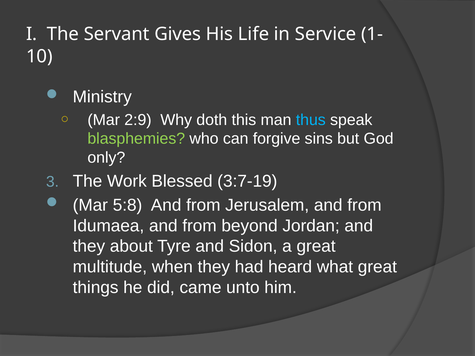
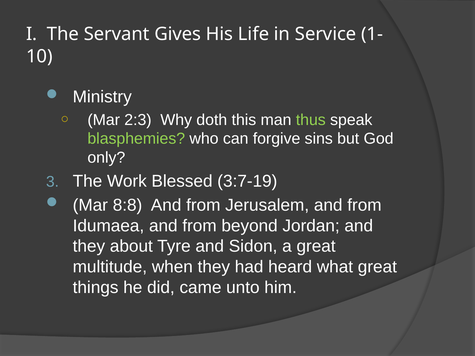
2:9: 2:9 -> 2:3 (138, 120)
thus colour: light blue -> light green (311, 120)
5:8: 5:8 -> 8:8 (128, 205)
